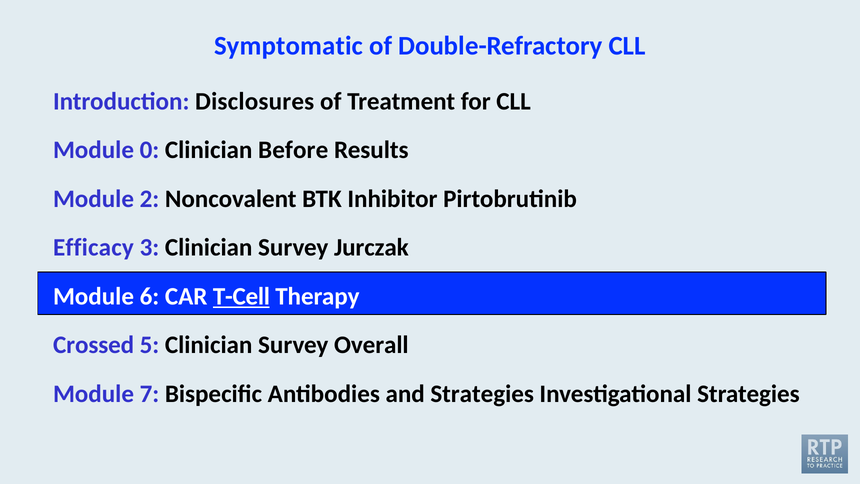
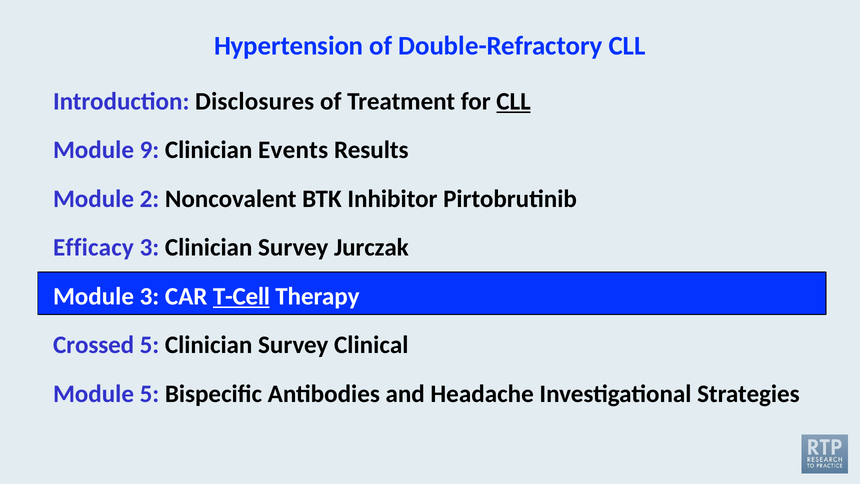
Symptomatic: Symptomatic -> Hypertension (289, 46)
CLL underline: none -> present (514, 101)
0: 0 -> 9 (149, 150)
Before: Before -> Events (293, 150)
Module 6: 6 -> 3 (149, 296)
Overall: Overall -> Clinical (371, 345)
Module 7: 7 -> 5 (149, 394)
and Strategies: Strategies -> Headache (482, 394)
